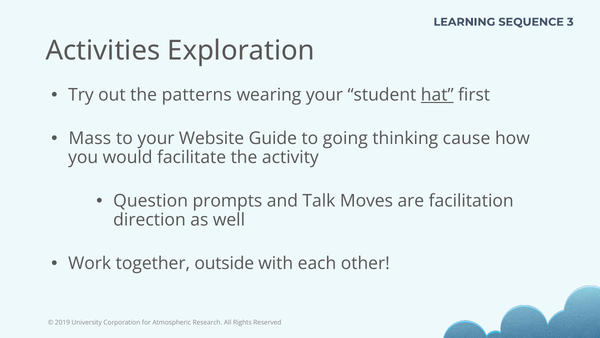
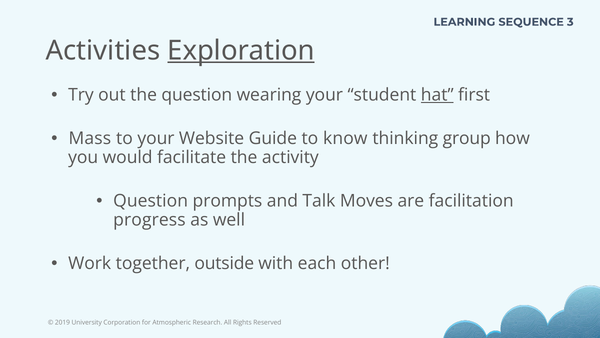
Exploration underline: none -> present (241, 50)
the patterns: patterns -> question (197, 95)
going: going -> know (345, 138)
cause: cause -> group (467, 138)
direction: direction -> progress (149, 220)
